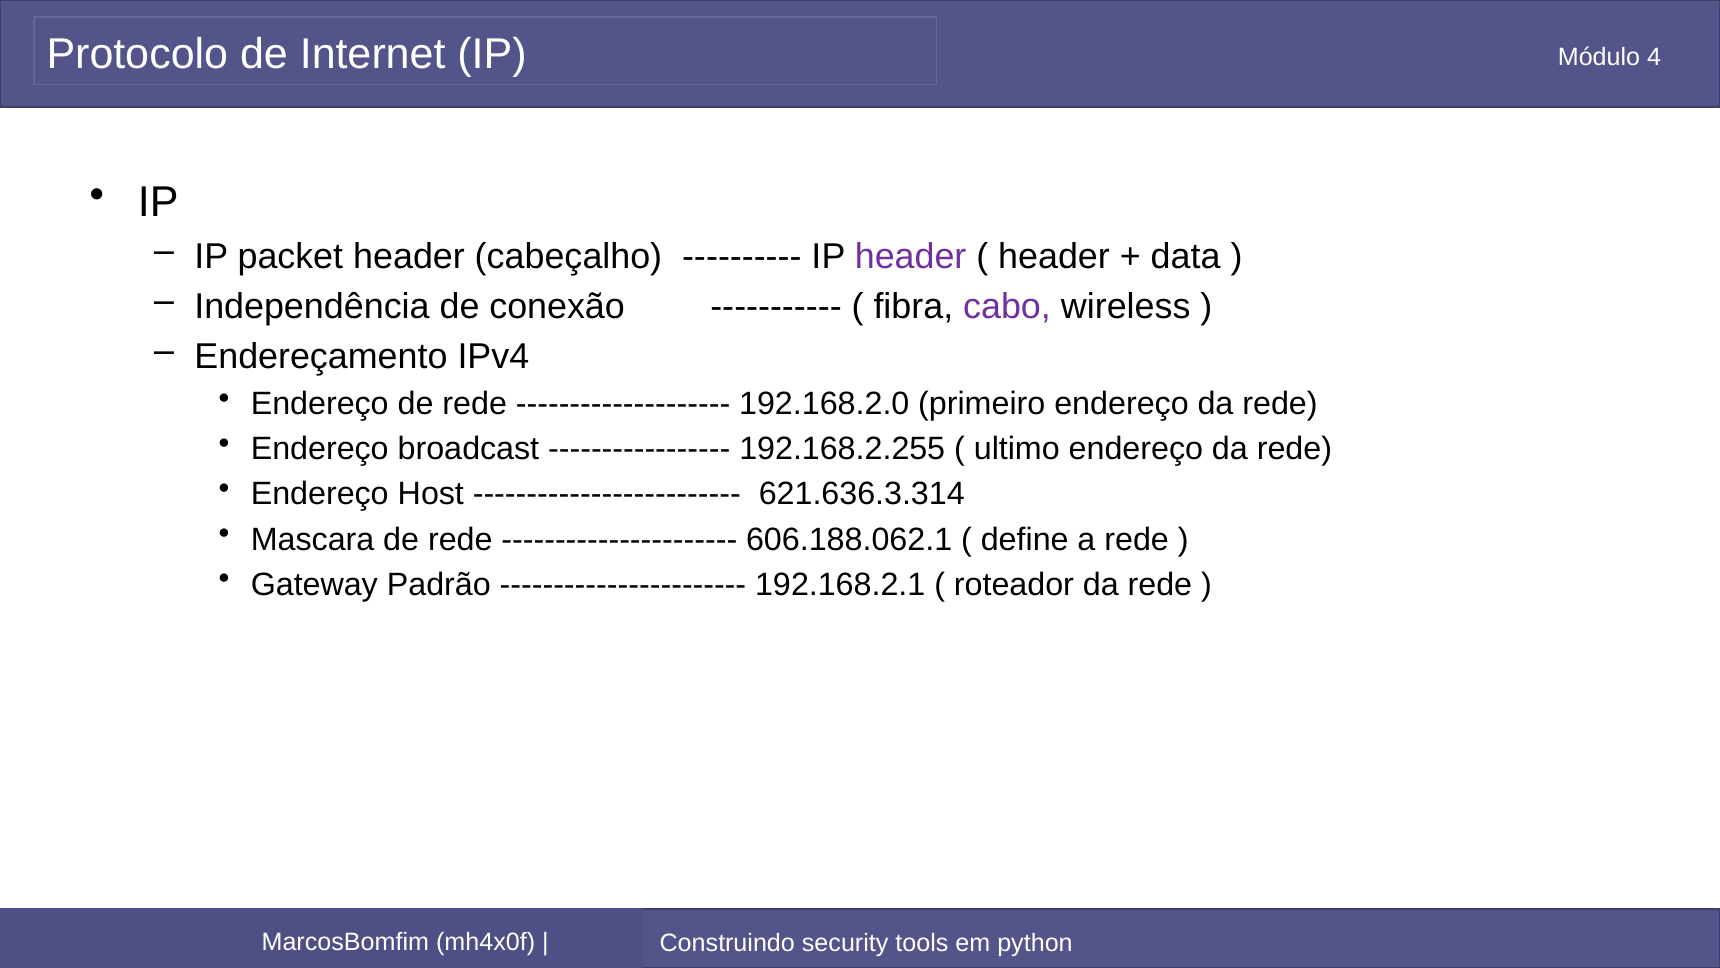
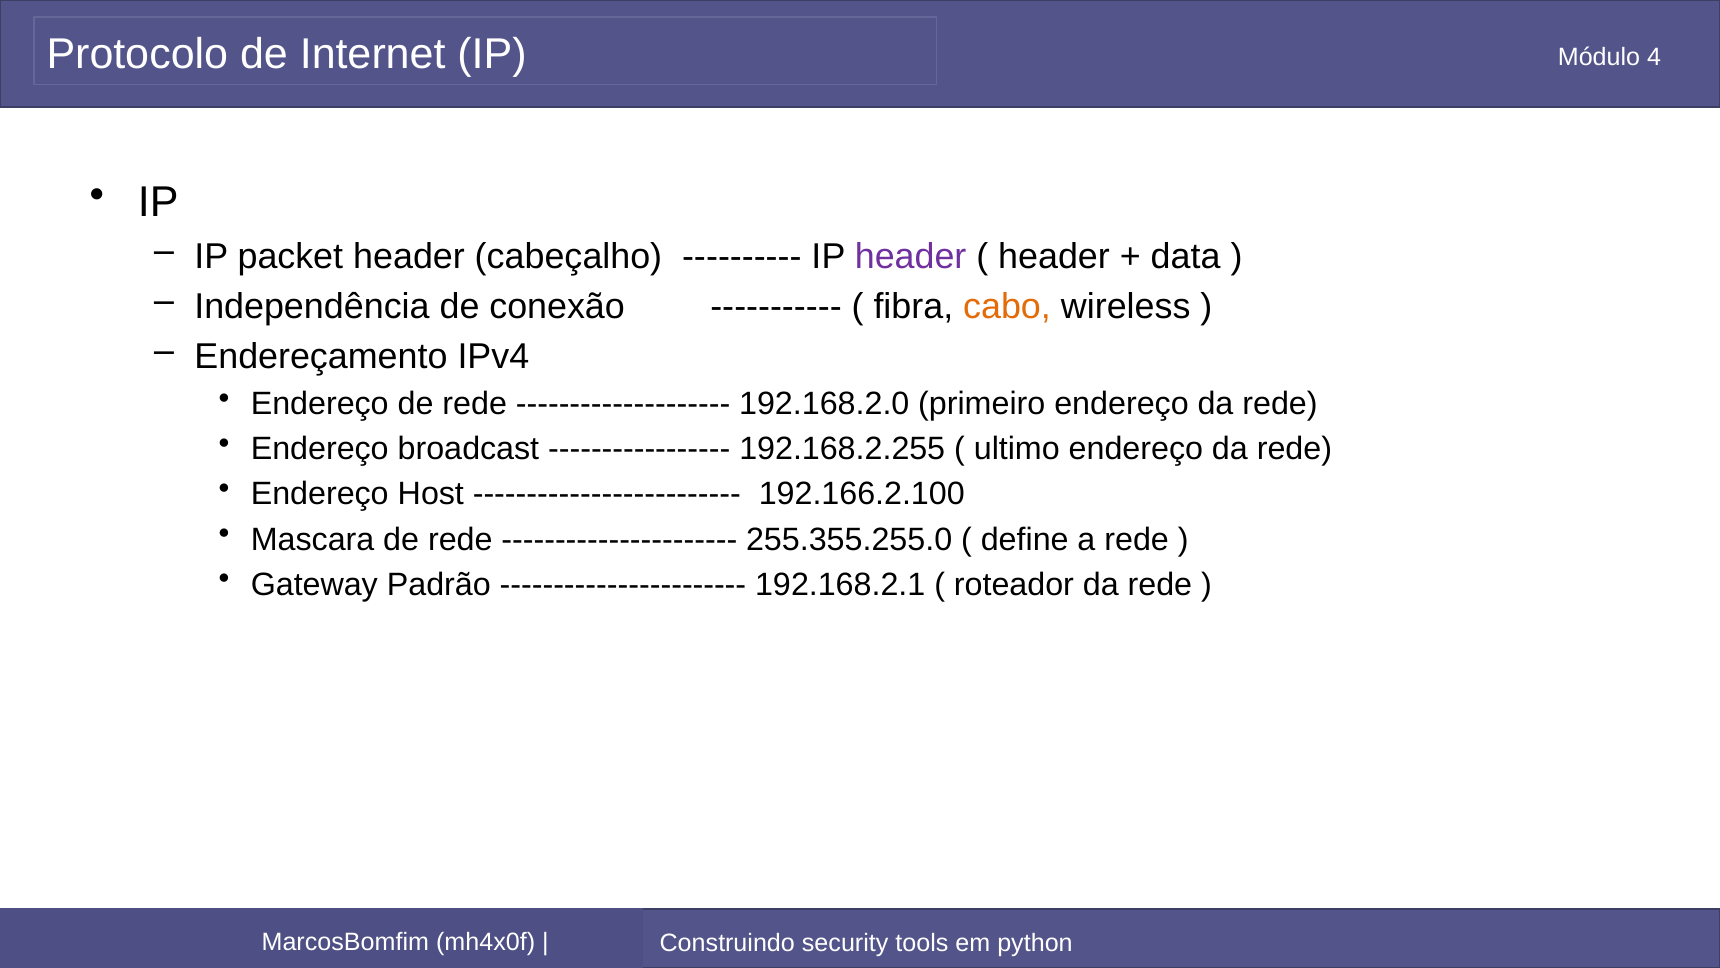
cabo colour: purple -> orange (1007, 306)
621.636.3.314: 621.636.3.314 -> 192.166.2.100 (862, 494)
606.188.062.1: 606.188.062.1 -> 255.355.255.0 (849, 539)
